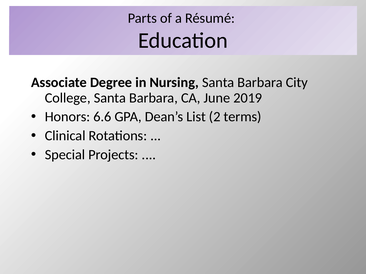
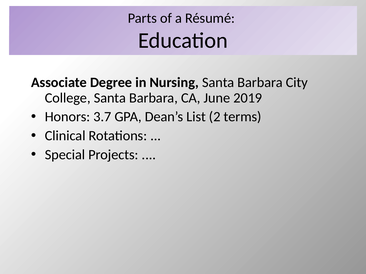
6.6: 6.6 -> 3.7 (102, 117)
